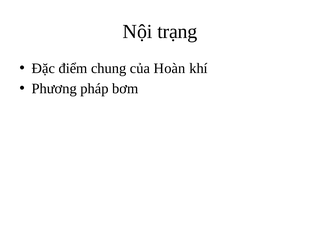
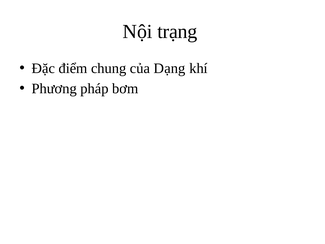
Hoàn: Hoàn -> Dạng (170, 68)
